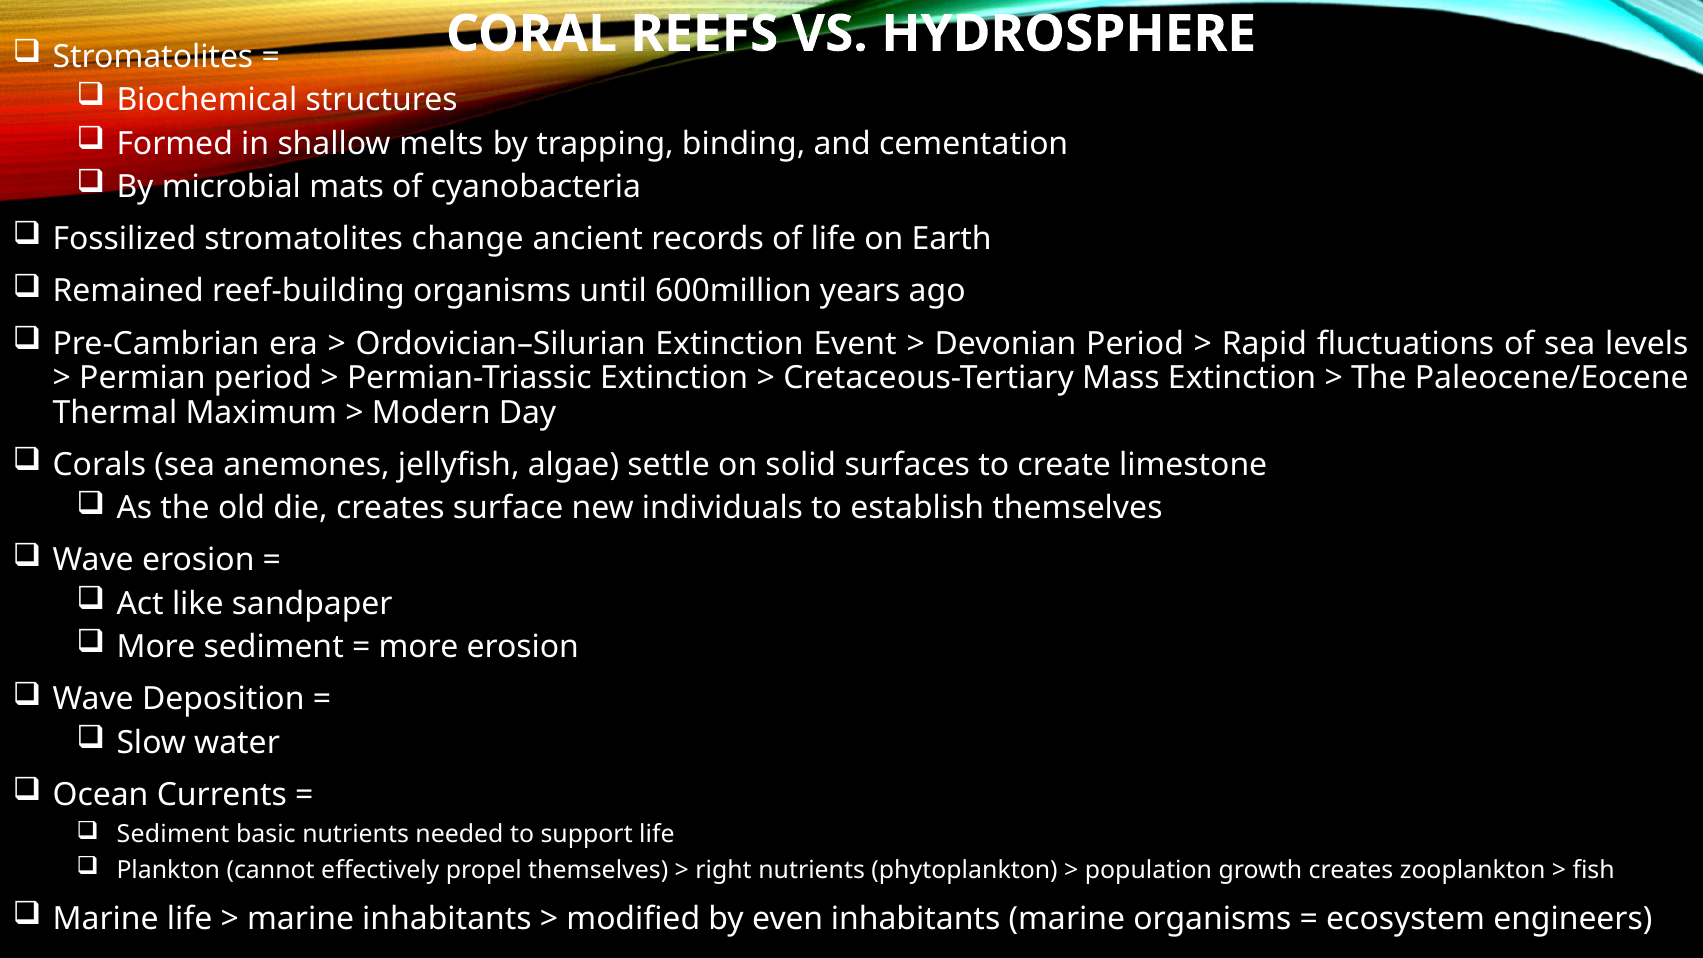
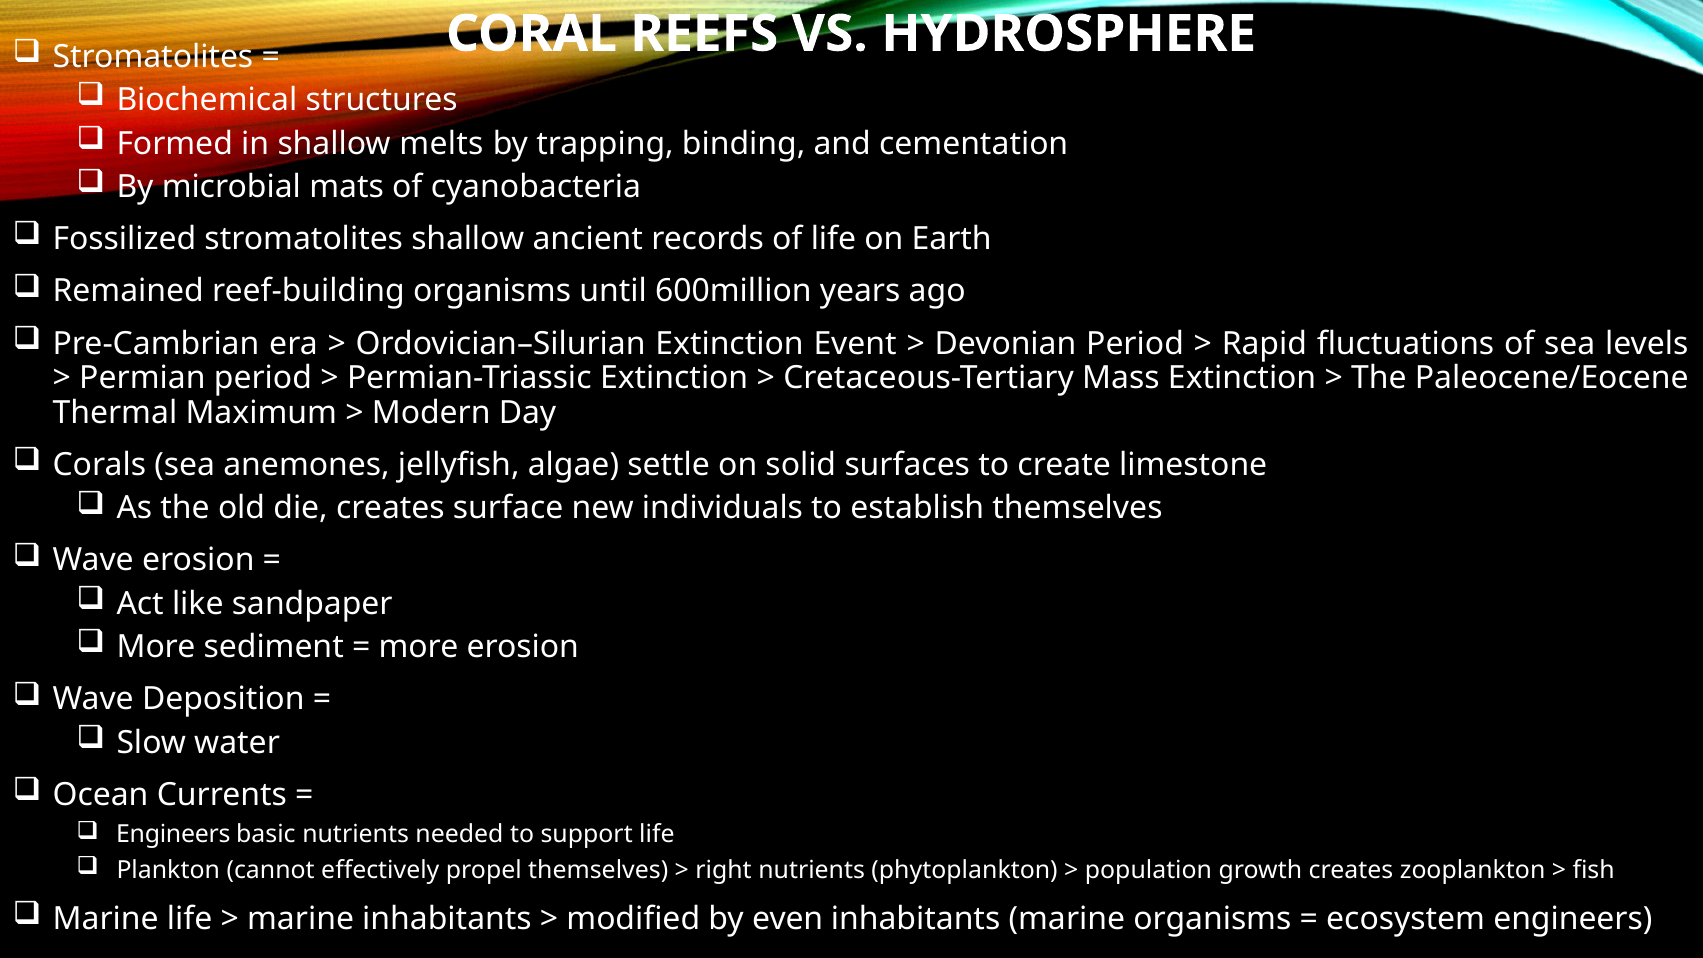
stromatolites change: change -> shallow (468, 239)
Sediment: Sediment -> Engineers (173, 834)
